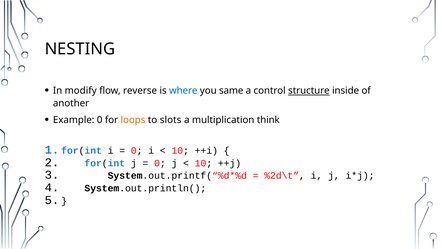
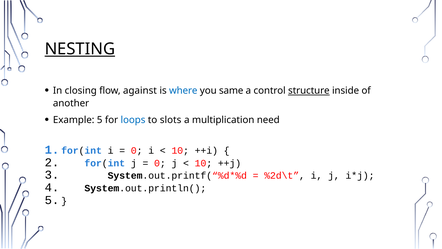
NESTING underline: none -> present (80, 49)
modify: modify -> closing (81, 91)
reverse: reverse -> against (140, 91)
Example 0: 0 -> 5 (100, 120)
loops colour: orange -> blue (133, 120)
think: think -> need (268, 120)
